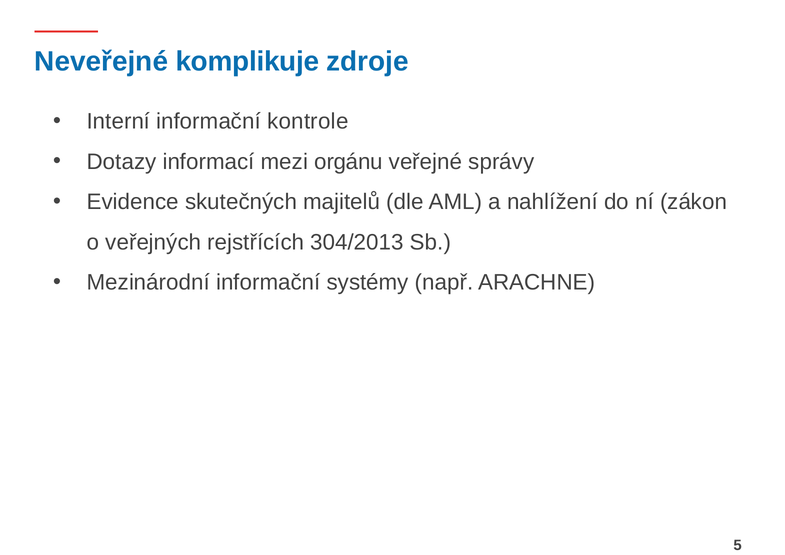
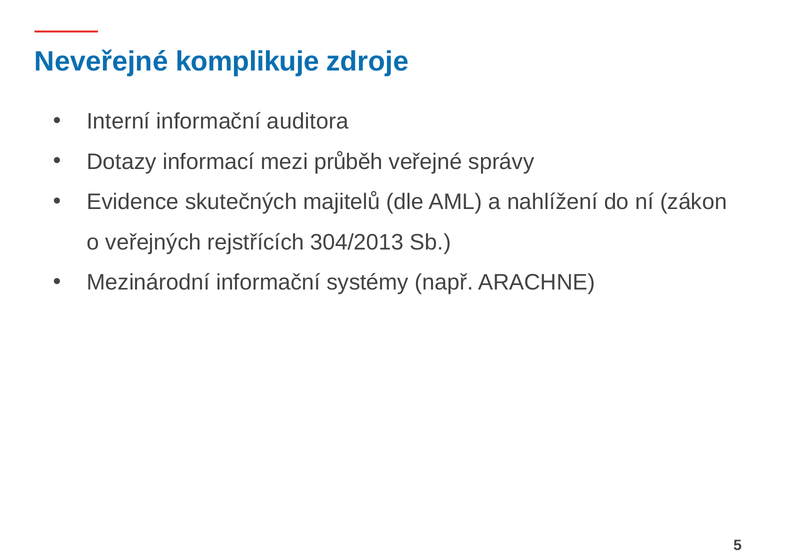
kontrole: kontrole -> auditora (308, 121)
orgánu: orgánu -> průběh (349, 162)
